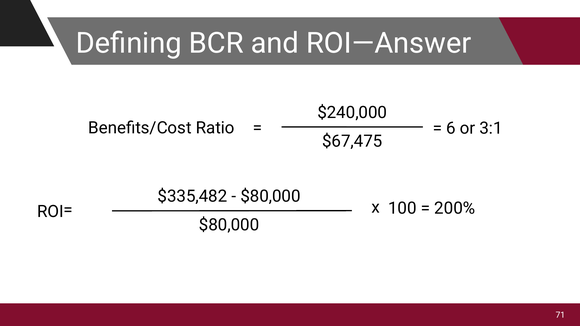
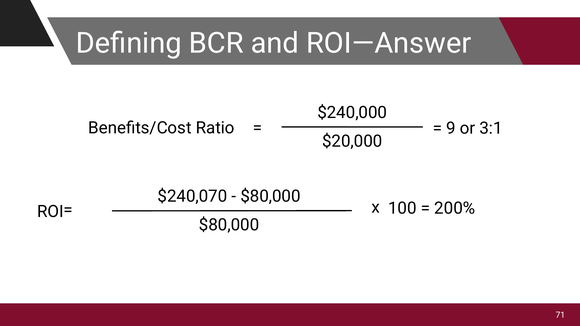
6: 6 -> 9 (451, 128)
$67,475: $67,475 -> $20,000 (352, 141)
$335,482: $335,482 -> $240,070 (192, 196)
